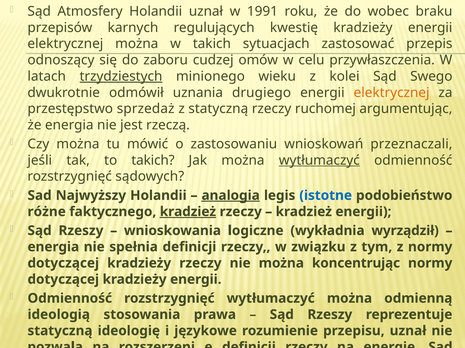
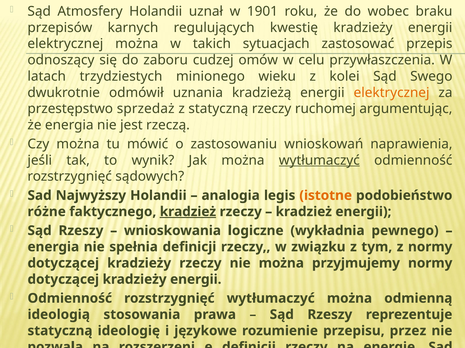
1991: 1991 -> 1901 (262, 11)
trzydziestych underline: present -> none (121, 76)
drugiego: drugiego -> kradzieżą (262, 93)
przeznaczali: przeznaczali -> naprawienia (411, 144)
to takich: takich -> wynik (153, 161)
analogia underline: present -> none (231, 196)
istotne colour: blue -> orange (326, 196)
wyrządził: wyrządził -> pewnego (405, 231)
można koncentrując: koncentrując -> przyjmujemy (356, 264)
przepisu uznał: uznał -> przez (408, 331)
